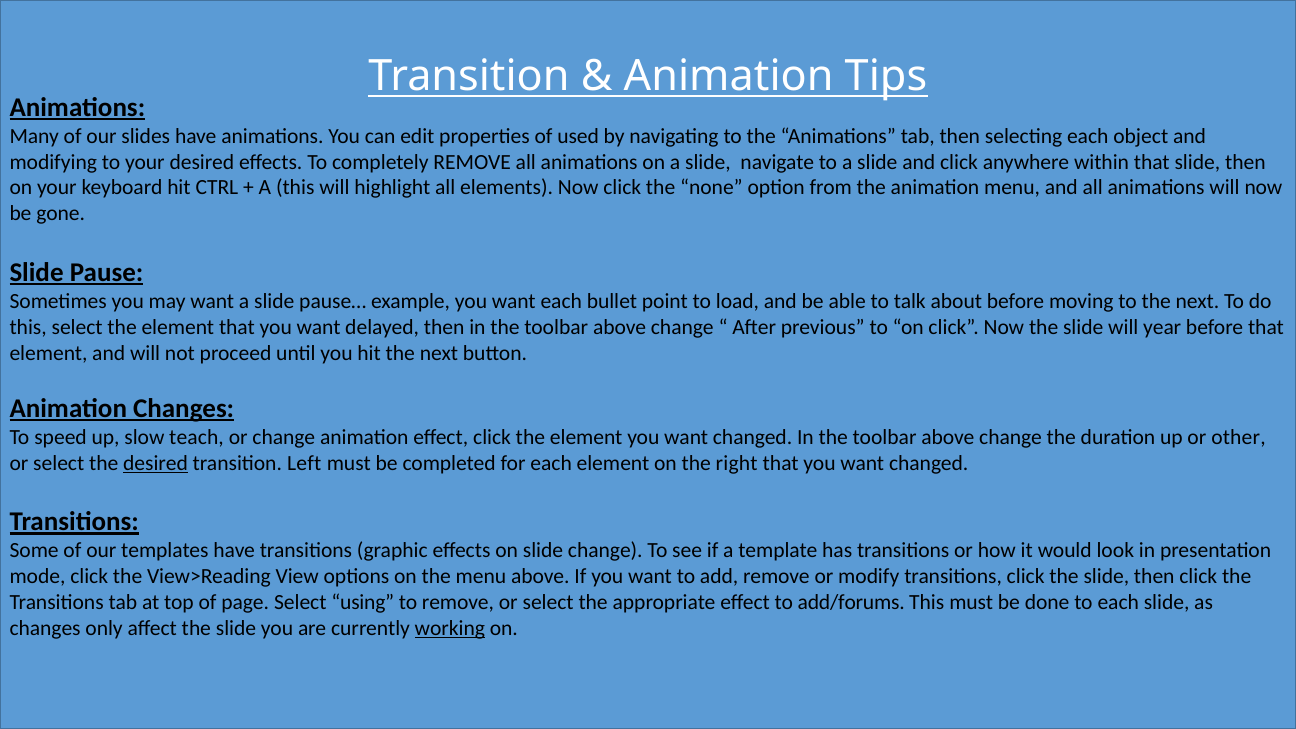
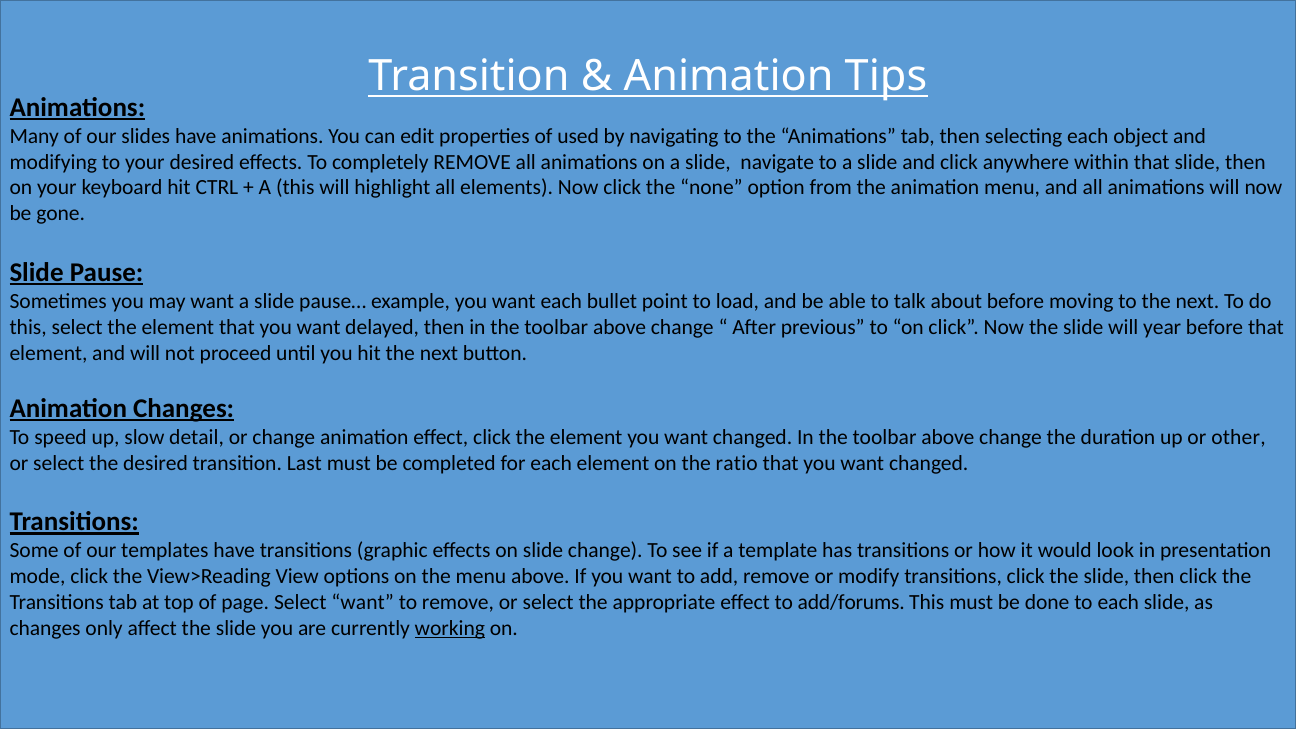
teach: teach -> detail (197, 437)
desired underline: present -> none (156, 463)
Left: Left -> Last (304, 463)
right: right -> ratio (737, 463)
Select using: using -> want (363, 602)
